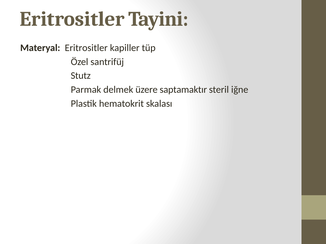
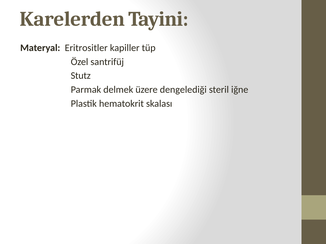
Eritrositler: Eritrositler -> Karelerden (72, 19)
saptamaktır: saptamaktır -> dengelediği (183, 90)
